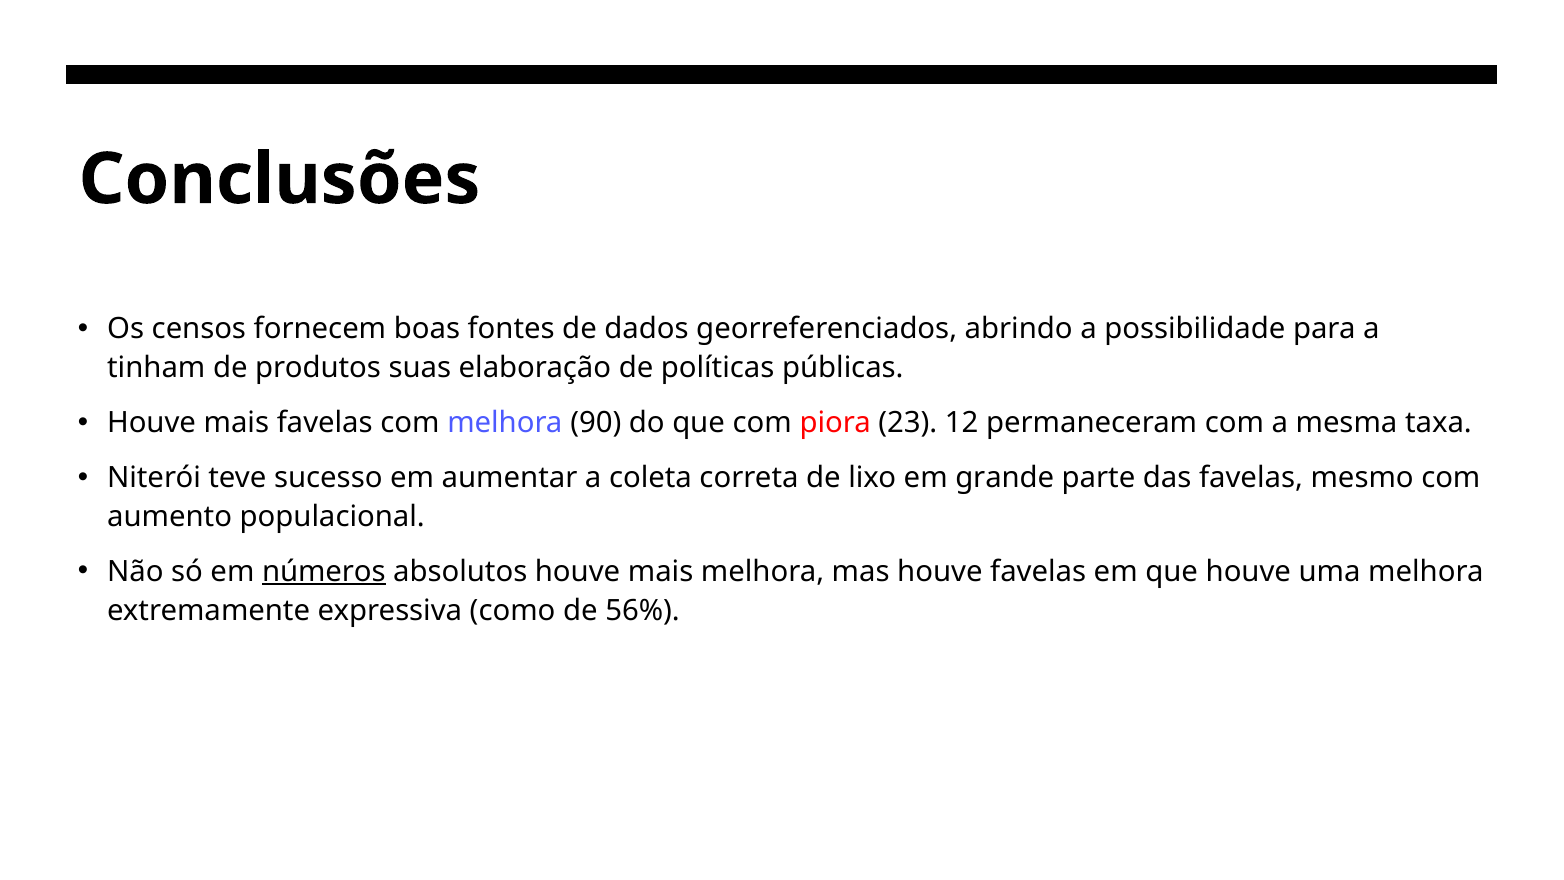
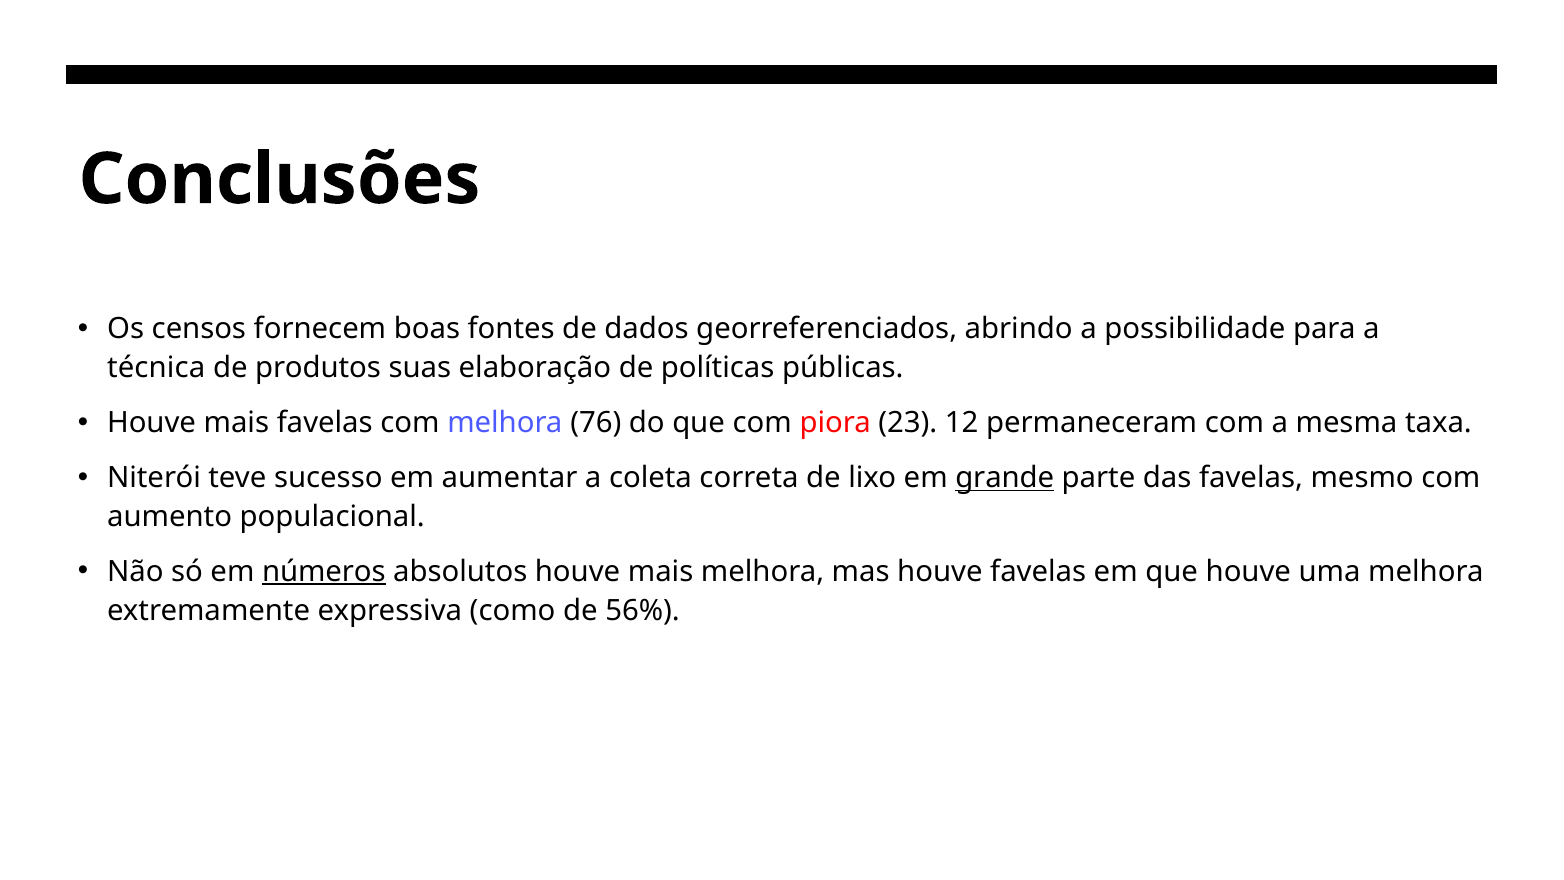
tinham: tinham -> técnica (156, 368)
90: 90 -> 76 (596, 423)
grande underline: none -> present (1005, 478)
